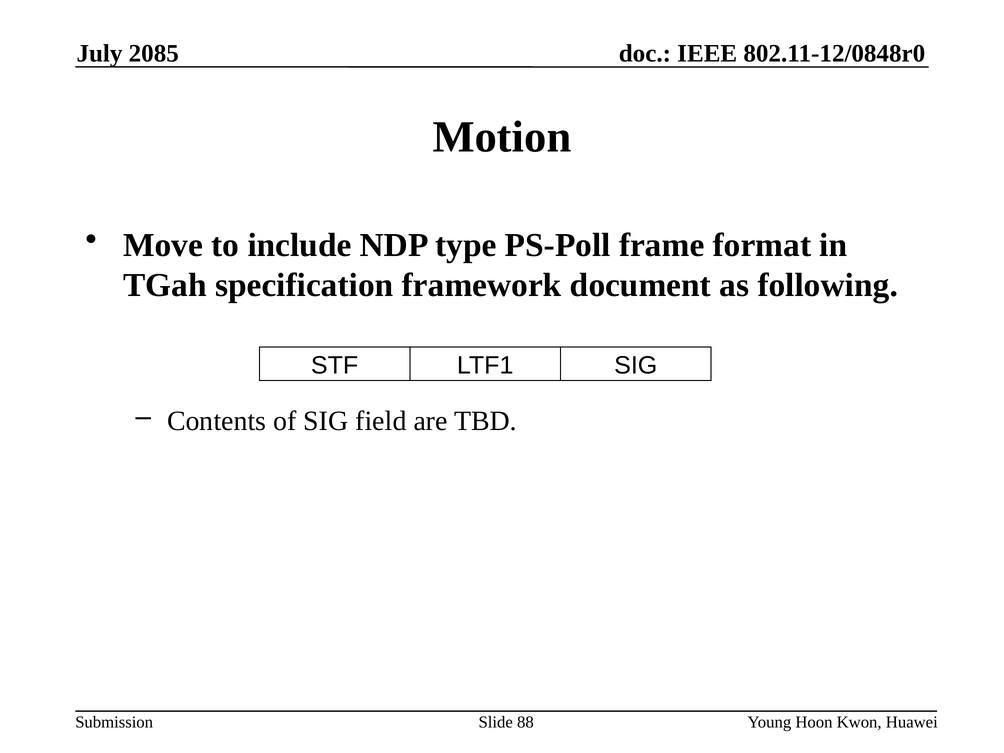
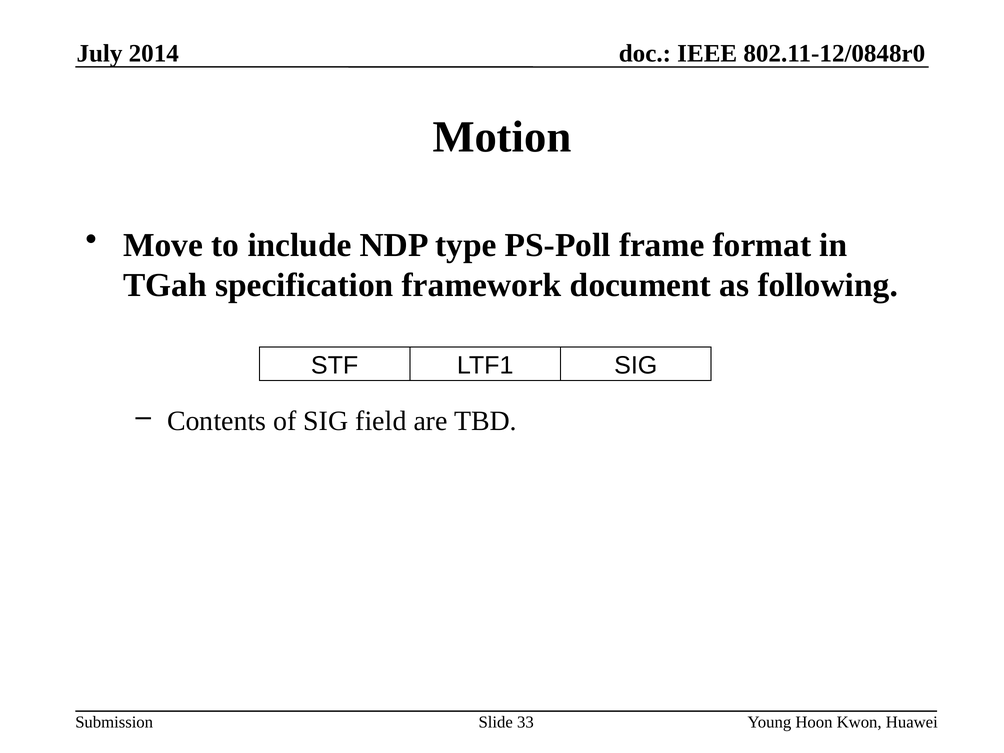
2085: 2085 -> 2014 (154, 54)
88: 88 -> 33 (525, 722)
